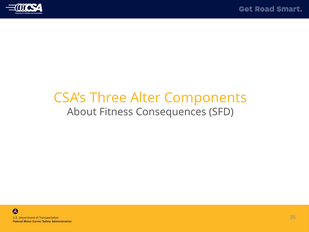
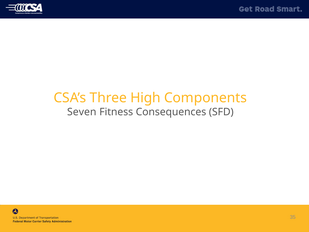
Alter: Alter -> High (145, 98)
About: About -> Seven (82, 112)
